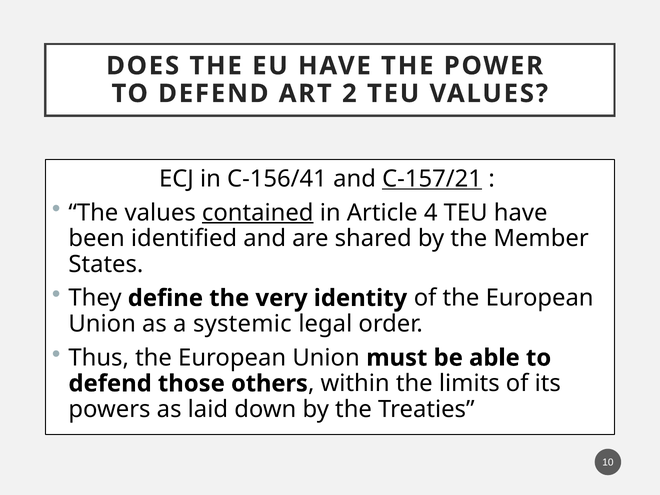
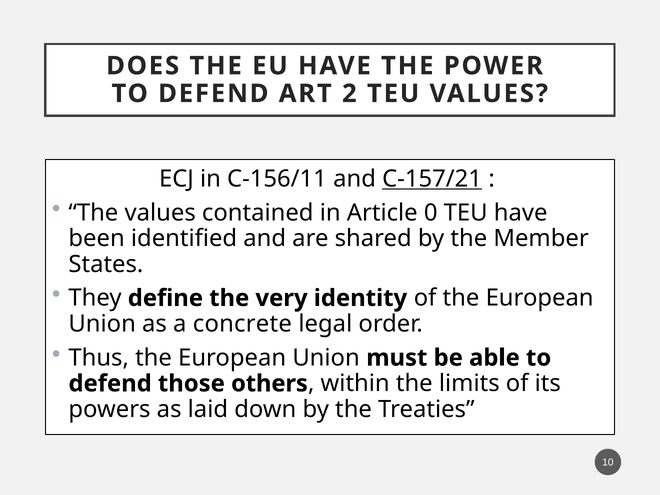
C-156/41: C-156/41 -> C-156/11 (277, 179)
contained underline: present -> none (258, 213)
4: 4 -> 0 (431, 213)
systemic: systemic -> concrete (242, 324)
